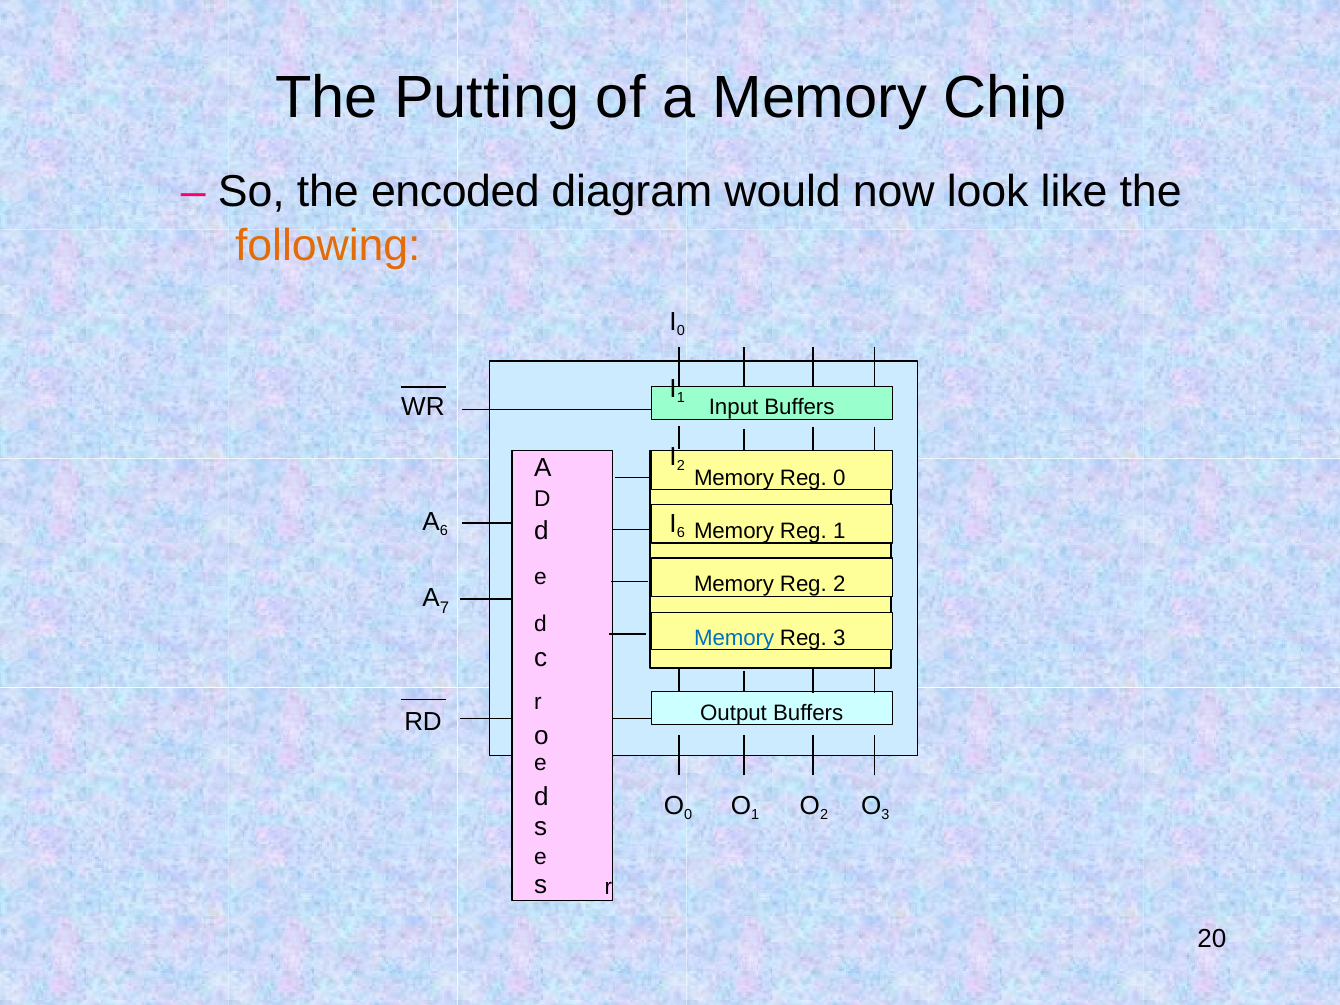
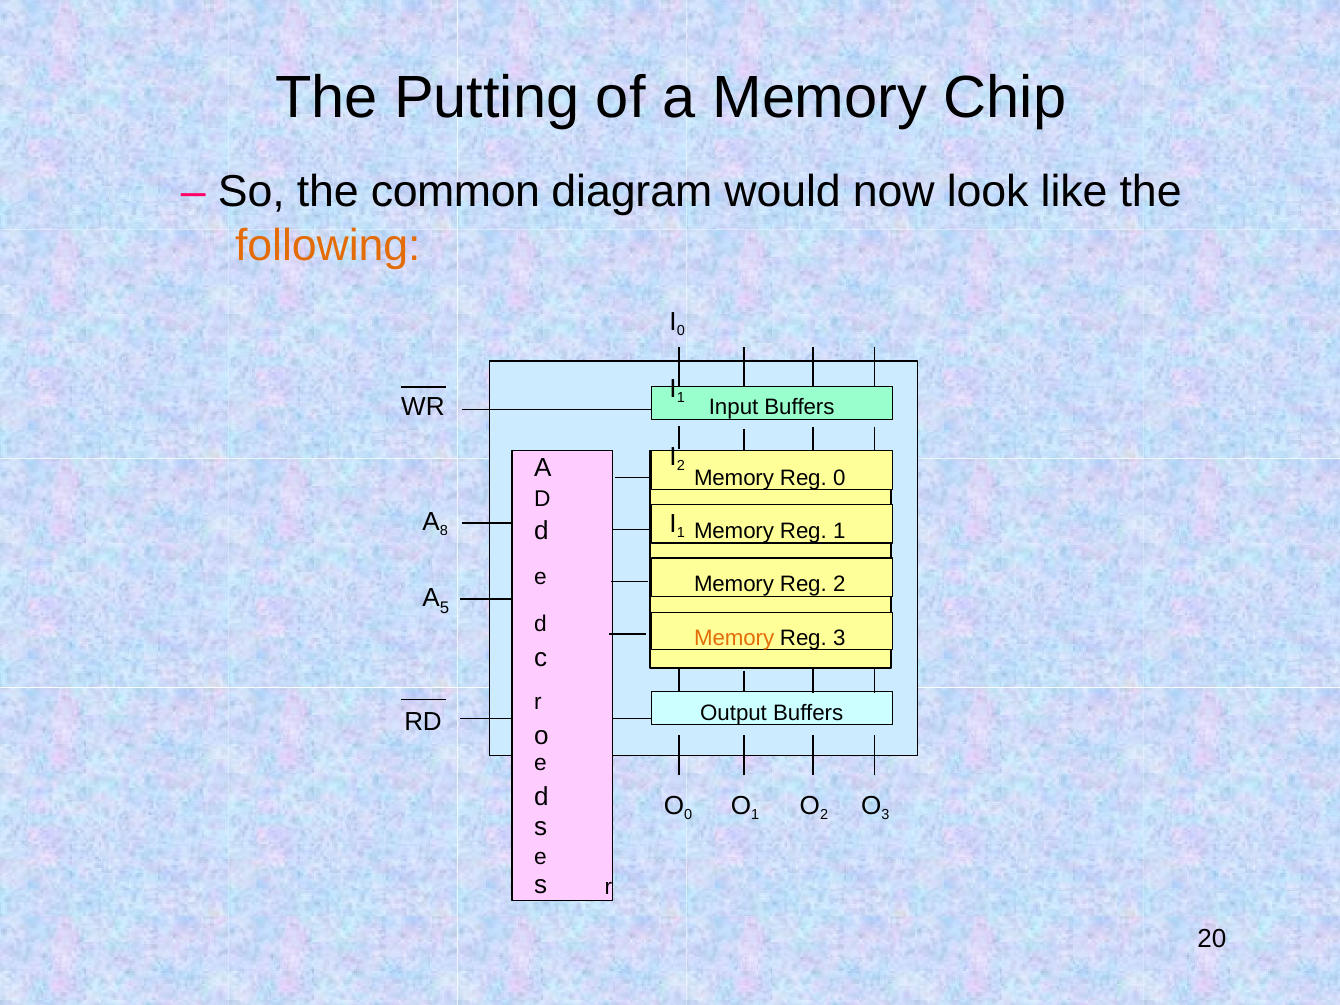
encoded: encoded -> common (455, 192)
A 6: 6 -> 8 (444, 531)
6: 6 -> 1 (681, 533)
7: 7 -> 5 (444, 608)
Memory colour: blue -> orange (734, 638)
